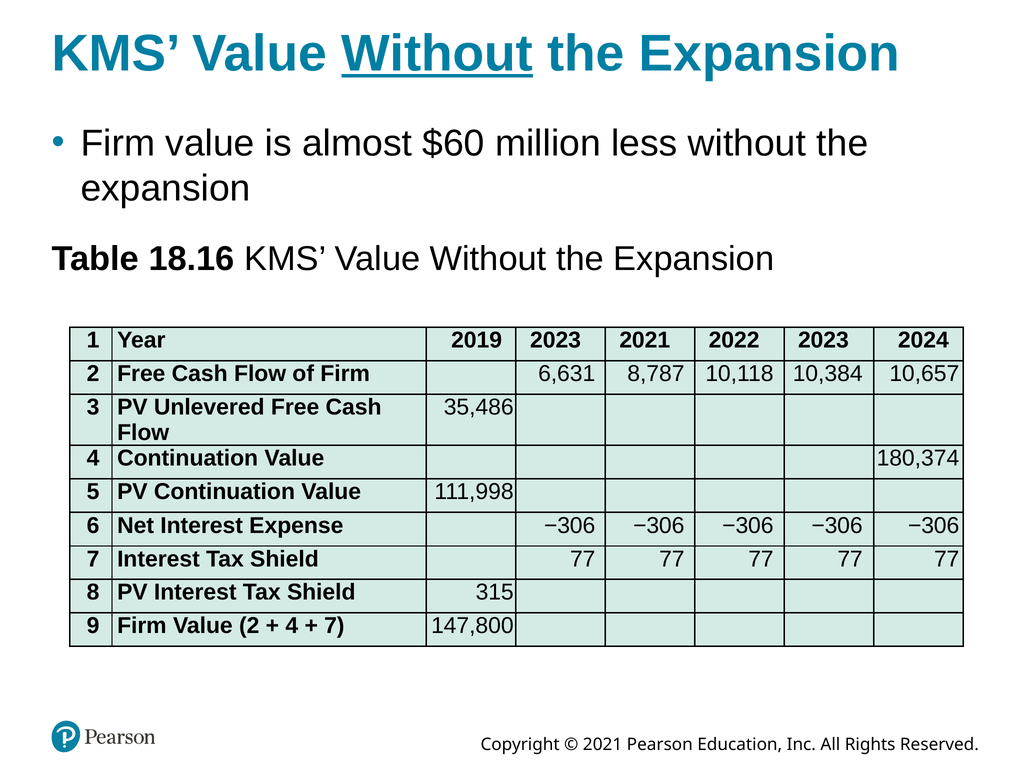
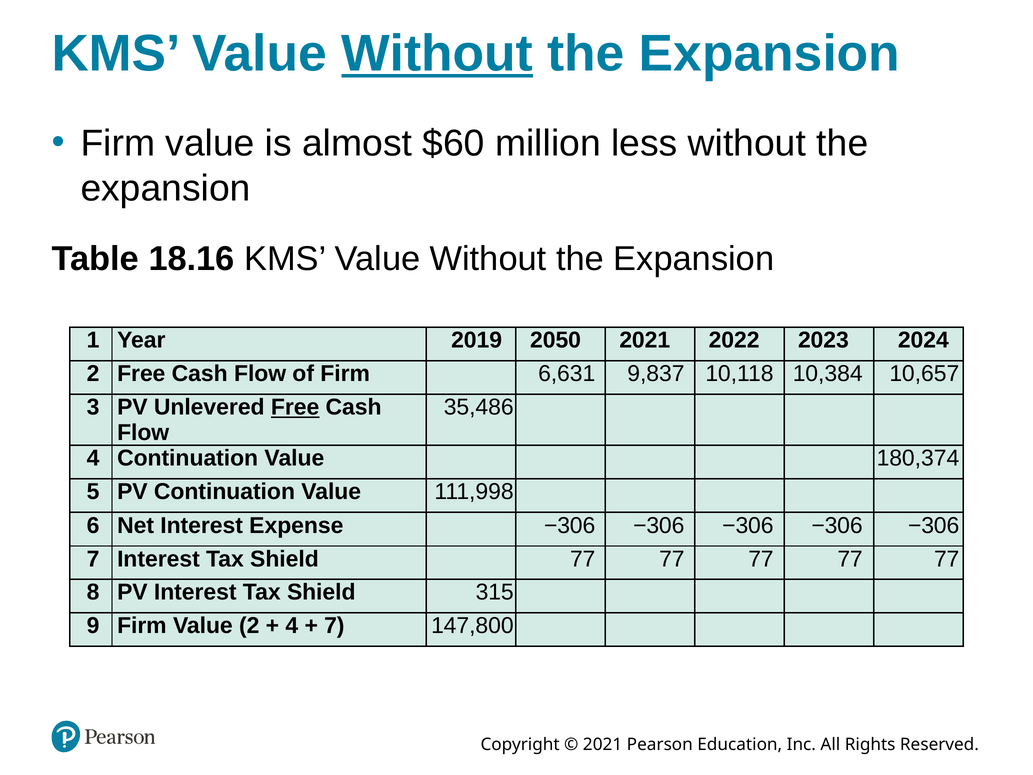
2019 2023: 2023 -> 2050 (556, 340)
8,787: 8,787 -> 9,837 (656, 374)
Free underline: none -> present (295, 407)
